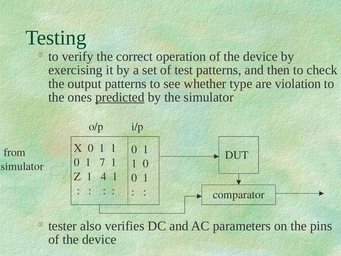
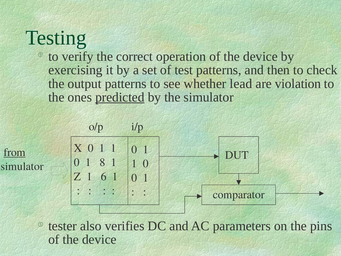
type: type -> lead (241, 84)
from underline: none -> present (15, 152)
7: 7 -> 8 (102, 162)
4: 4 -> 6 (104, 176)
